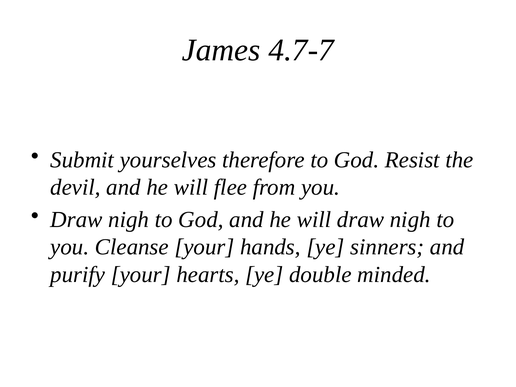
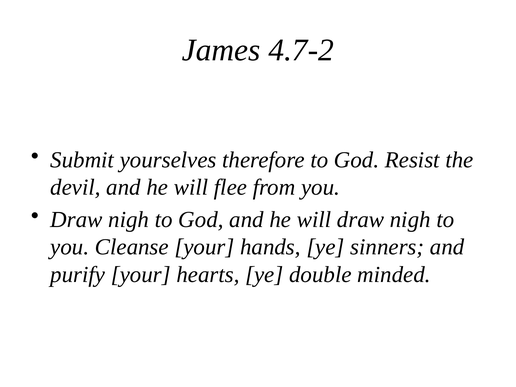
4.7-7: 4.7-7 -> 4.7-2 (301, 50)
